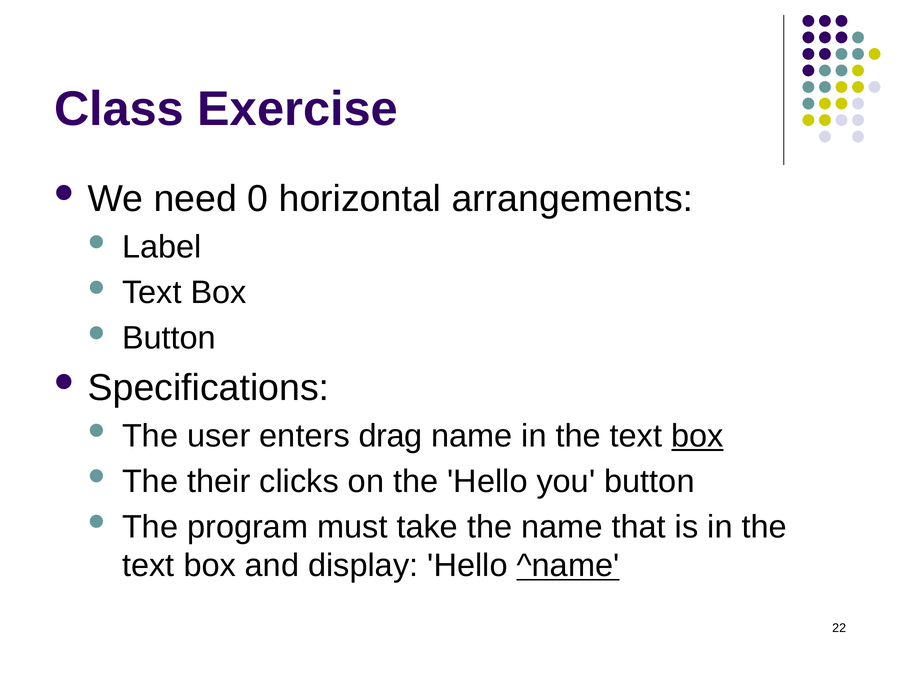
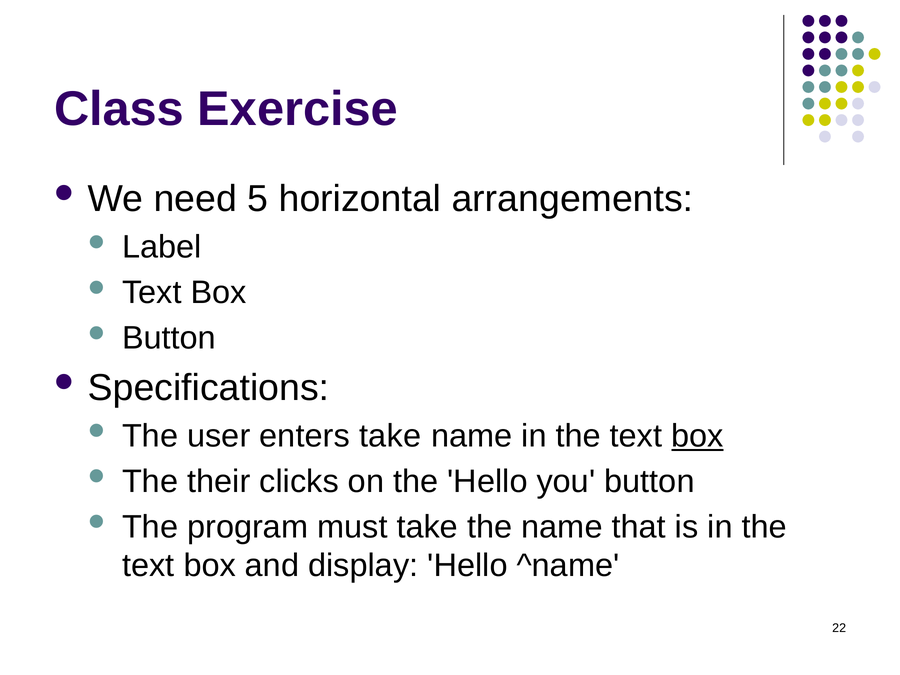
0: 0 -> 5 (258, 199)
enters drag: drag -> take (390, 436)
^name underline: present -> none (568, 566)
